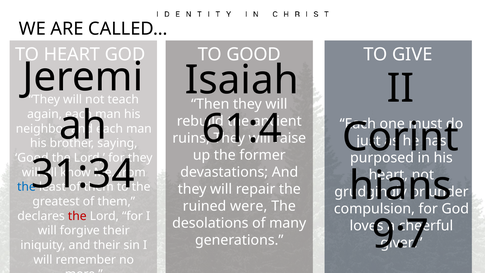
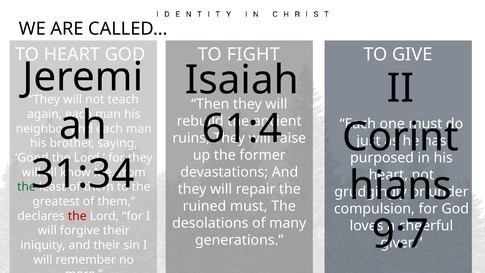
TO GOOD: GOOD -> FIGHT (254, 55)
the colour: blue -> green (26, 187)
ruined were: were -> must (249, 206)
